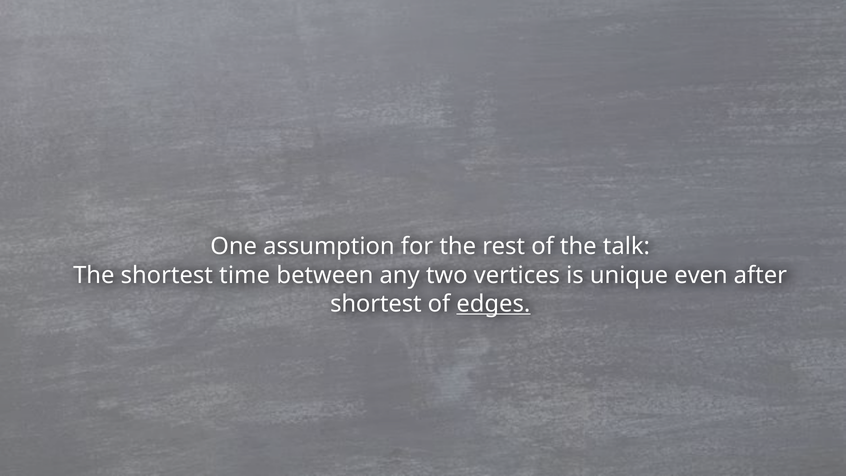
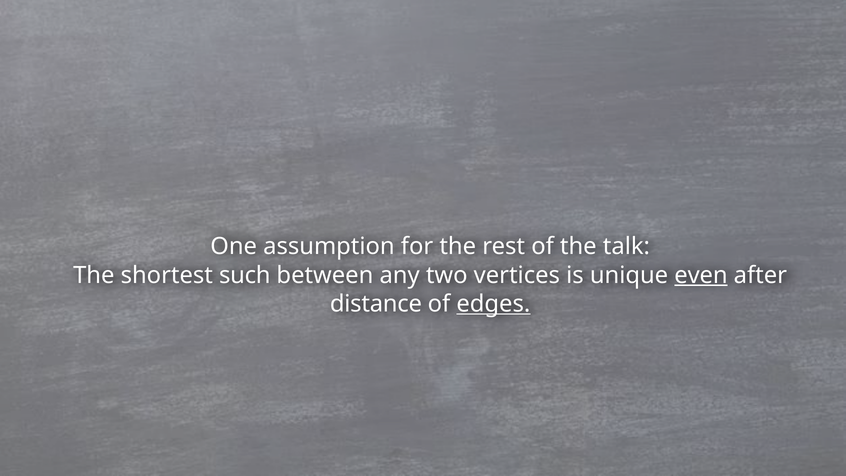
time: time -> such (245, 275)
even underline: none -> present (701, 275)
shortest: shortest -> distance (376, 304)
